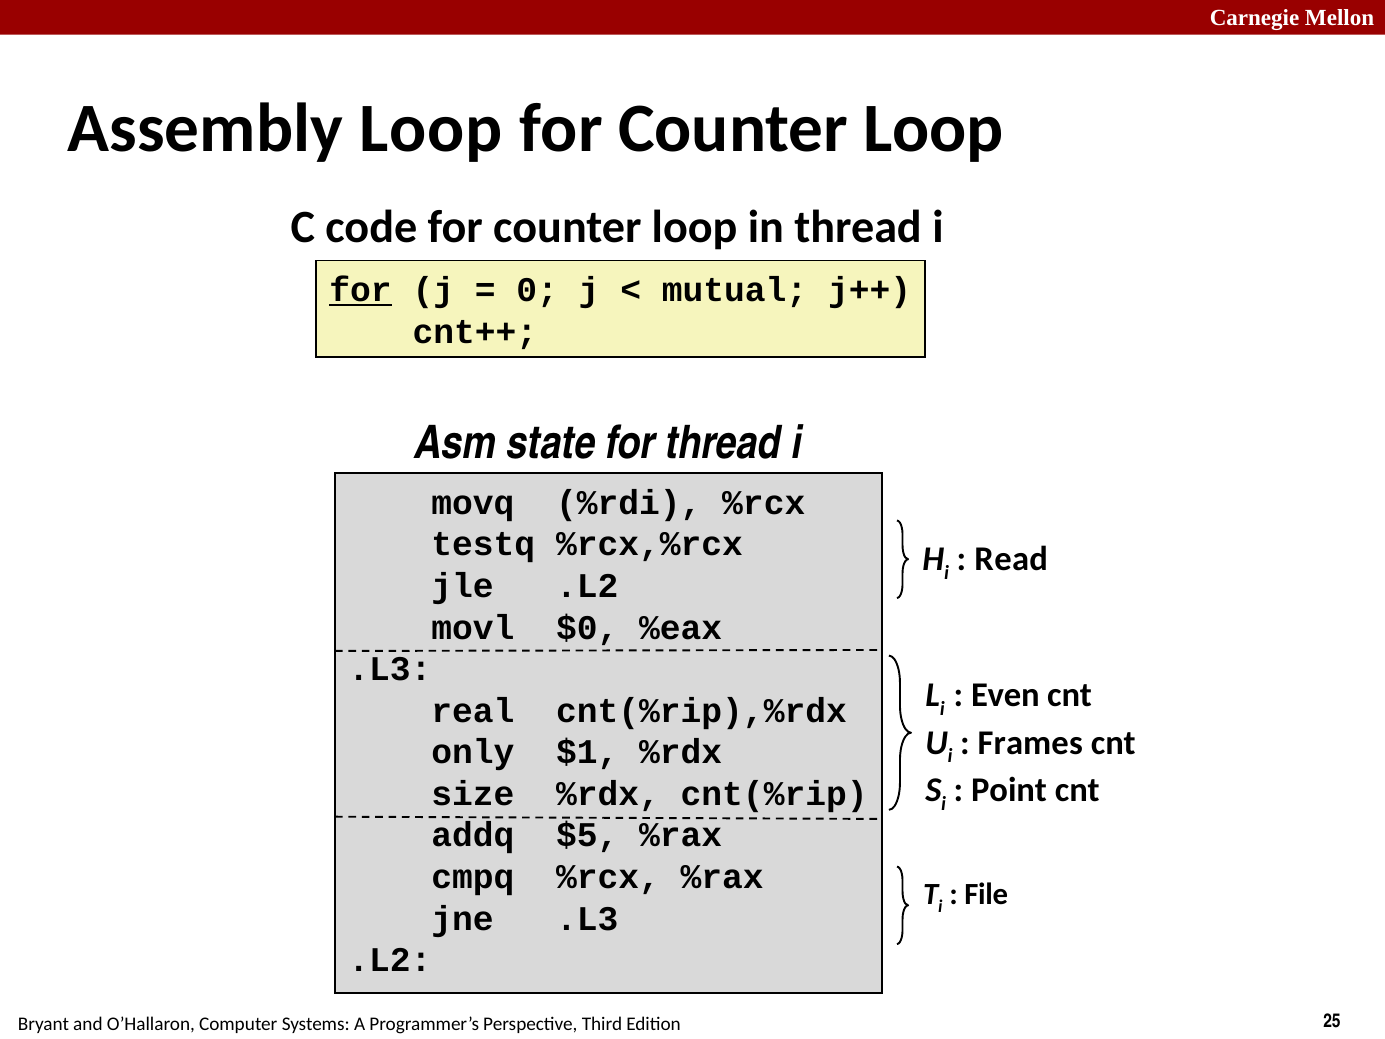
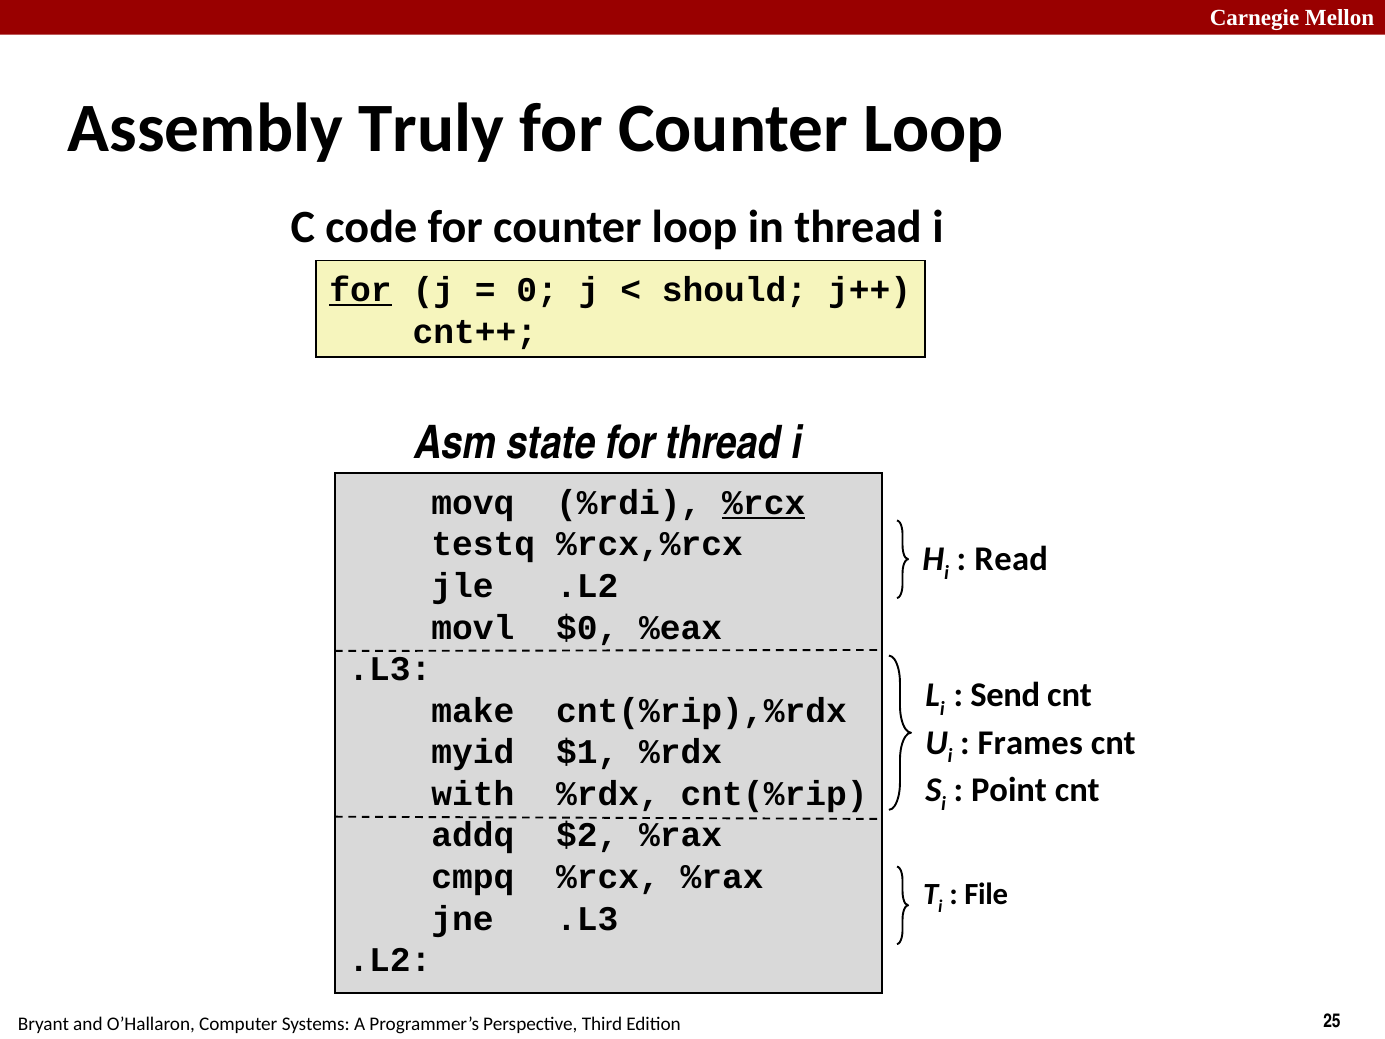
Assembly Loop: Loop -> Truly (431, 129)
mutual: mutual -> should (735, 290)
%rcx underline: none -> present (764, 503)
Even: Even -> Send (1005, 695)
real: real -> make (473, 711)
only: only -> myid (473, 752)
size: size -> with (473, 794)
$5: $5 -> $2 (587, 835)
